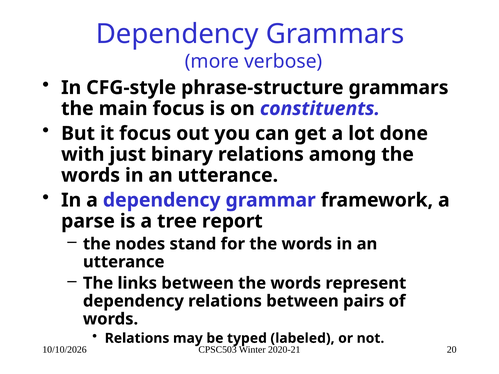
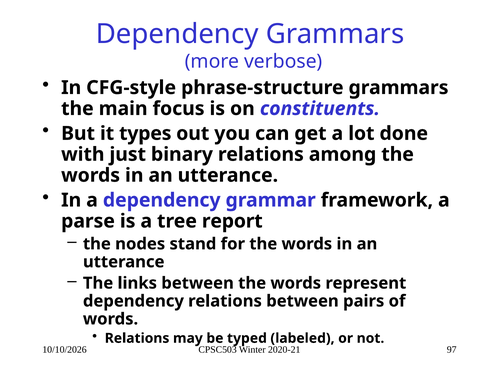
it focus: focus -> types (145, 134)
20: 20 -> 97 (452, 350)
